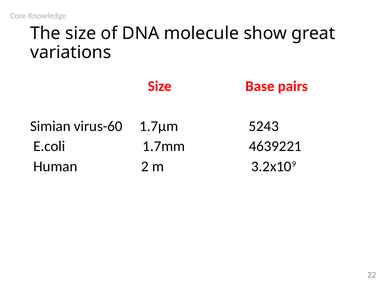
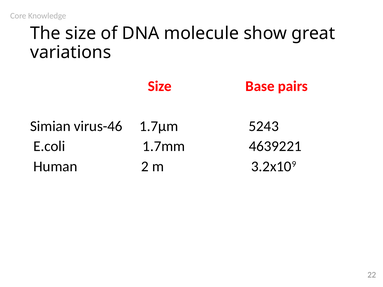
virus-60: virus-60 -> virus-46 (98, 126)
